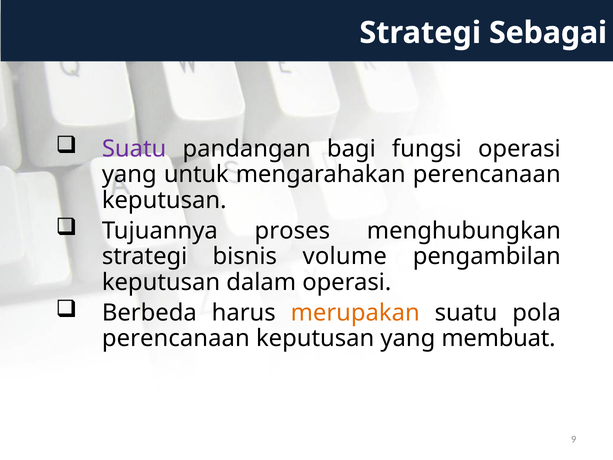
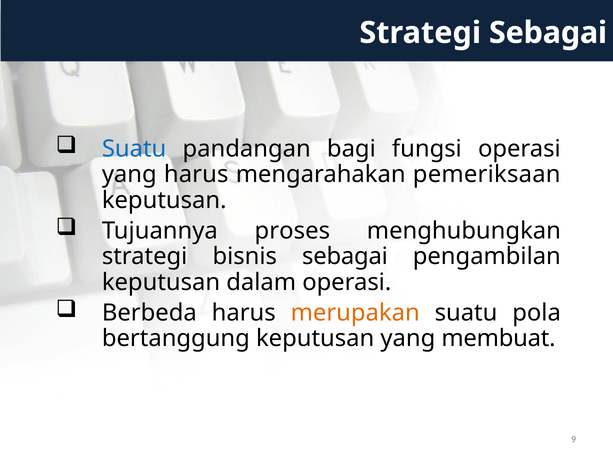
Suatu colour: purple -> blue (134, 149)
yang untuk: untuk -> harus (196, 174)
mengarahakan perencanaan: perencanaan -> pemeriksaan (487, 174)
bisnis volume: volume -> sebagai (345, 256)
perencanaan: perencanaan -> bertanggung (176, 338)
